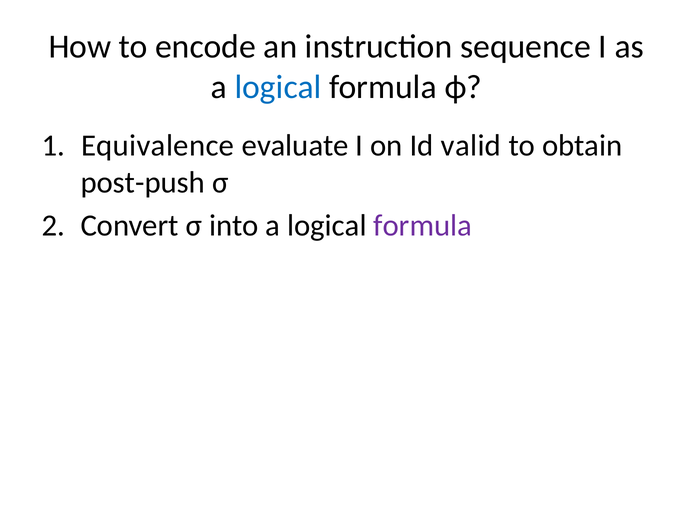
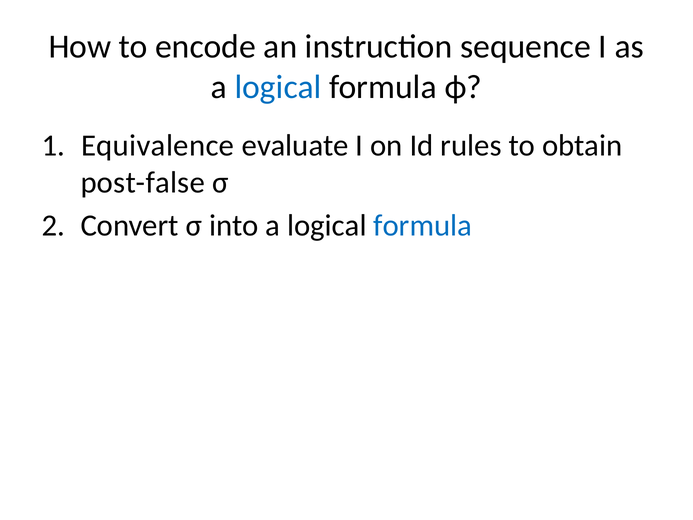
valid: valid -> rules (471, 145)
post-push: post-push -> post-false (143, 182)
formula colour: purple -> blue (423, 225)
